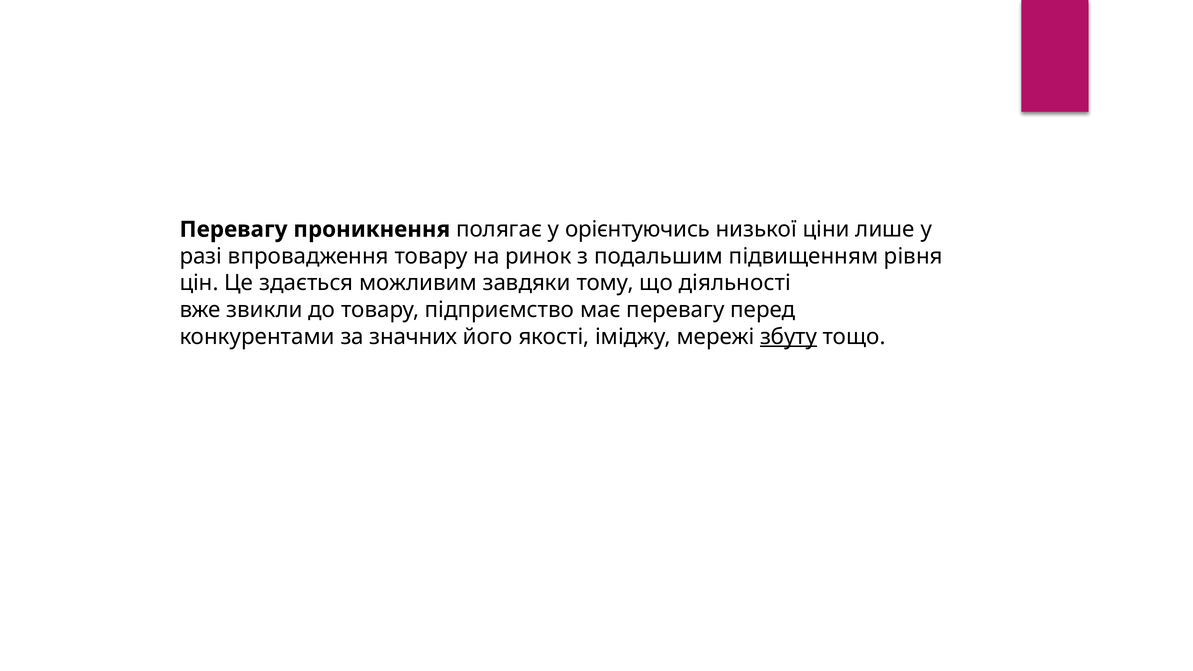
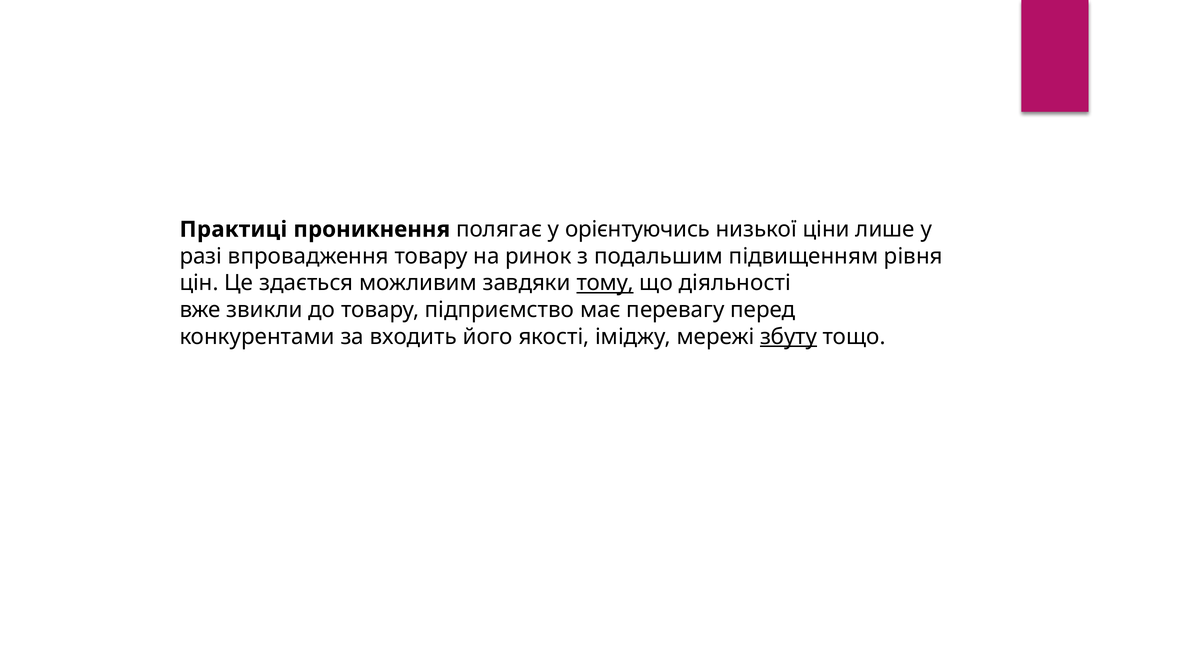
Перевагу: Перевагу -> Практиці (233, 229)
тому underline: none -> present (605, 283)
значних: значних -> входить (413, 337)
